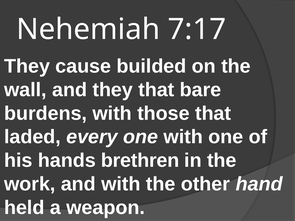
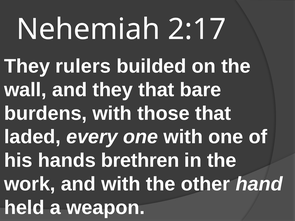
7:17: 7:17 -> 2:17 (197, 29)
cause: cause -> rulers (83, 66)
